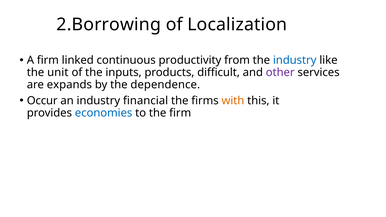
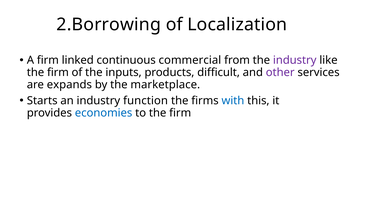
productivity: productivity -> commercial (190, 60)
industry colour: blue -> purple (295, 60)
unit: unit -> firm (58, 72)
dependence: dependence -> marketplace (165, 85)
Occur: Occur -> Starts (42, 101)
financial: financial -> function (146, 101)
with colour: orange -> blue (233, 101)
